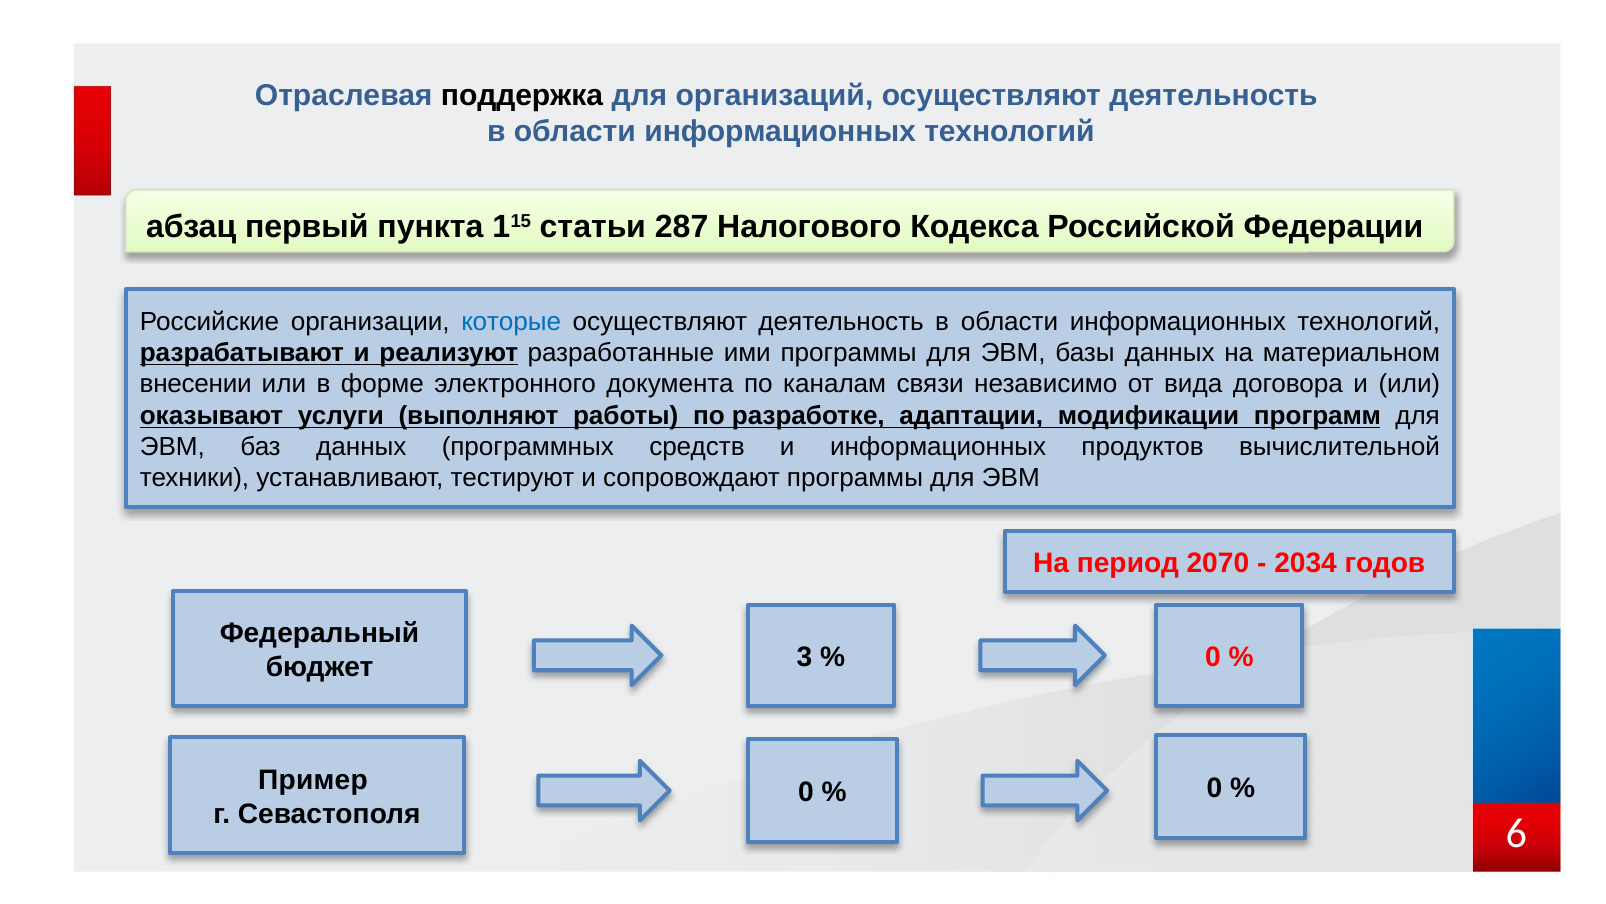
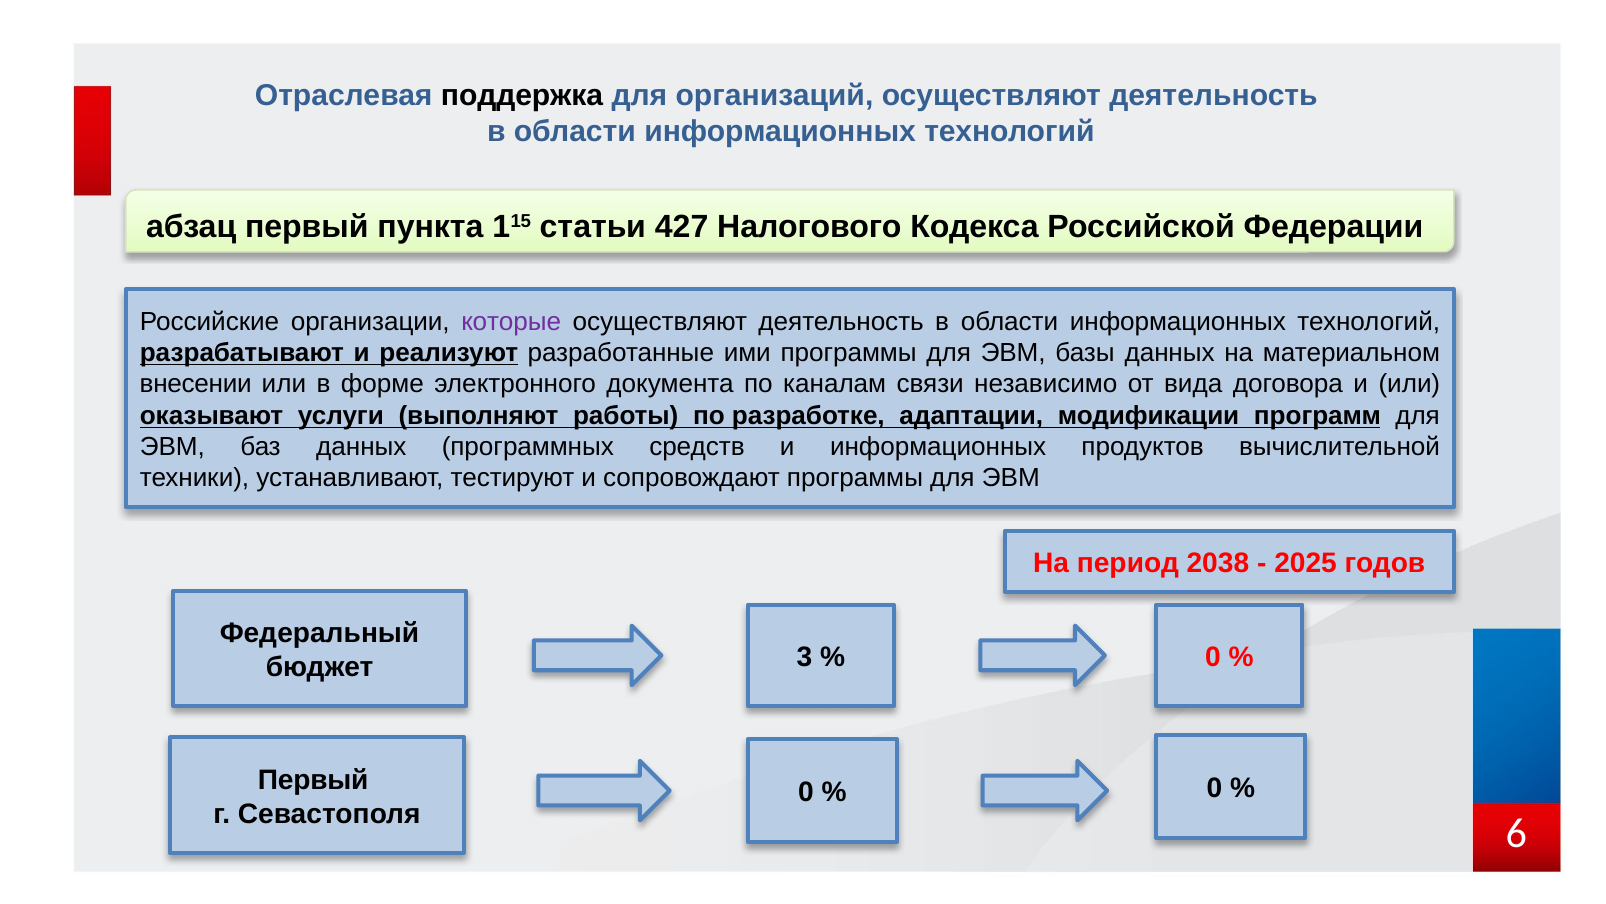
287: 287 -> 427 (682, 227)
которые colour: blue -> purple (511, 321)
2070: 2070 -> 2038 (1218, 563)
2034: 2034 -> 2025 (1306, 563)
Пример: Пример -> Первый (313, 780)
